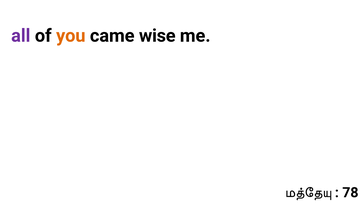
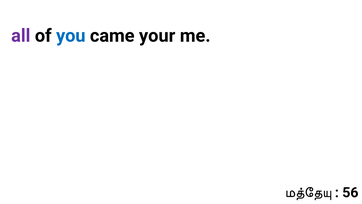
you colour: orange -> blue (71, 36)
wise: wise -> your (157, 36)
78: 78 -> 56 (350, 192)
